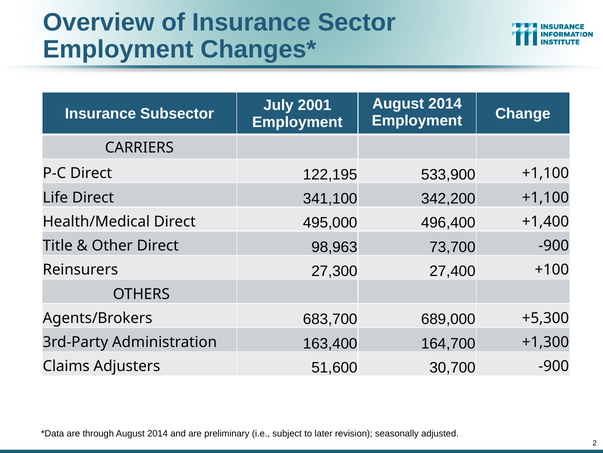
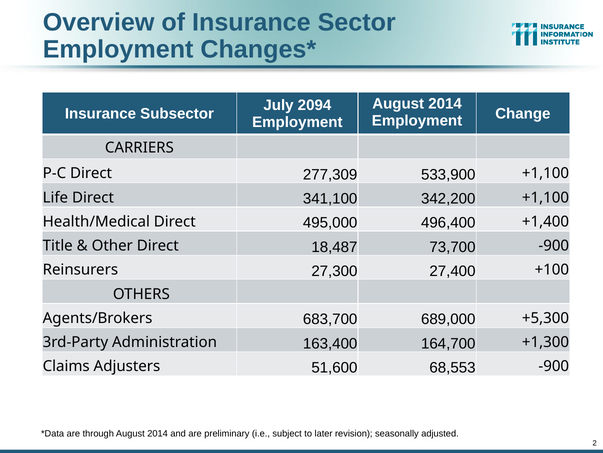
2001: 2001 -> 2094 (315, 105)
122,195: 122,195 -> 277,309 (330, 174)
98,963: 98,963 -> 18,487 (334, 247)
30,700: 30,700 -> 68,553 (453, 367)
